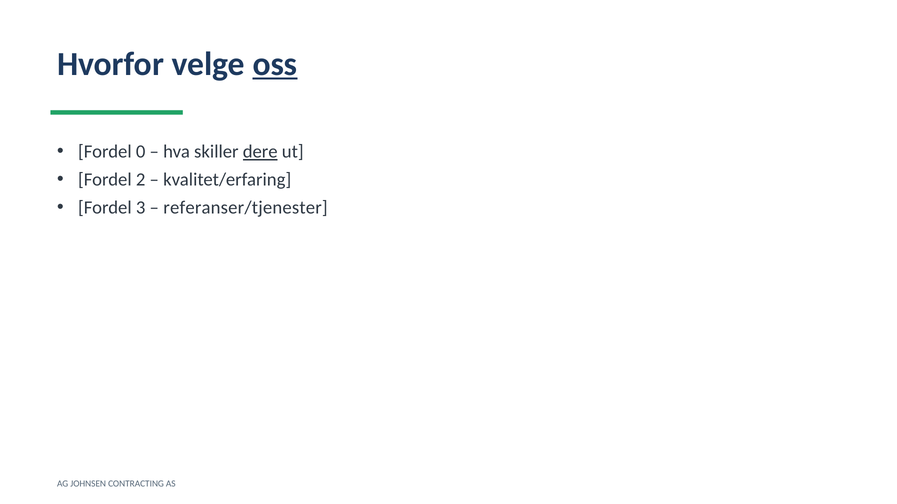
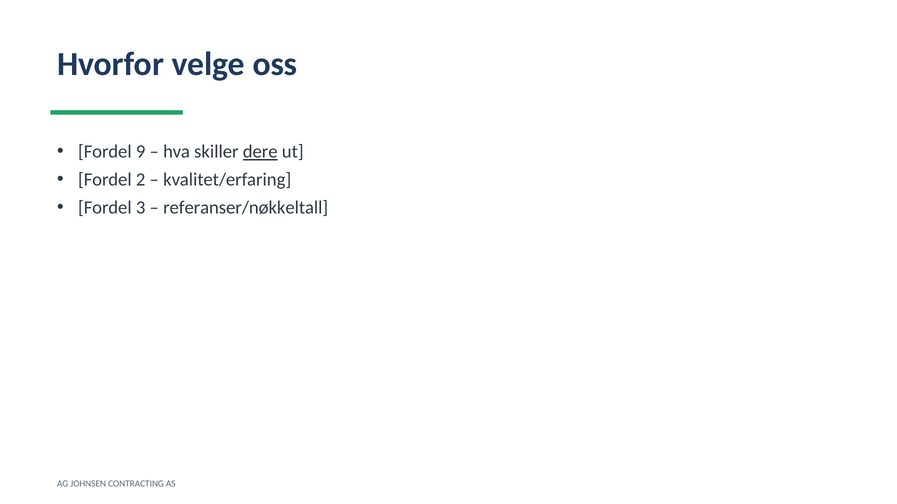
oss underline: present -> none (275, 64)
0: 0 -> 9 (141, 152)
referanser/tjenester: referanser/tjenester -> referanser/nøkkeltall (246, 208)
